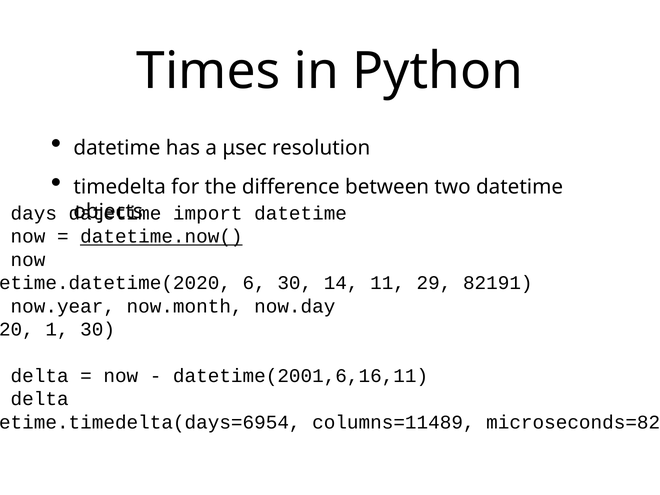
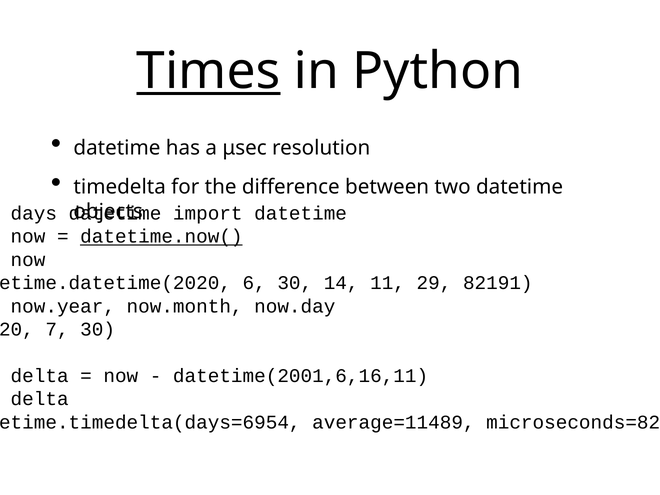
Times underline: none -> present (208, 71)
1: 1 -> 7 (57, 329)
columns=11489: columns=11489 -> average=11489 (393, 422)
